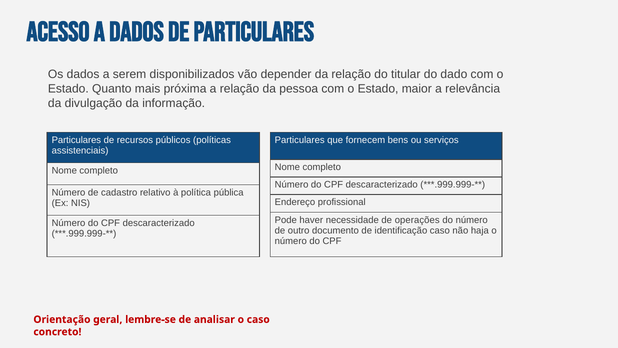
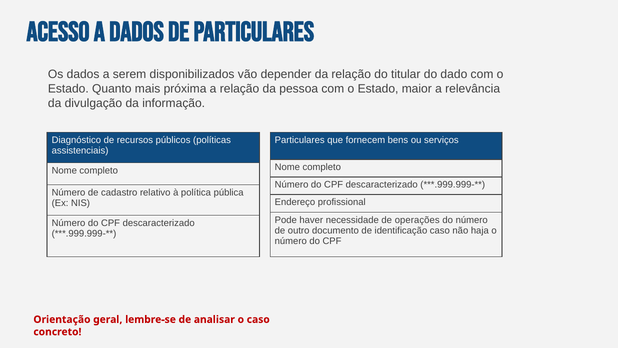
Particulares: Particulares -> Diagnóstico (76, 140)
